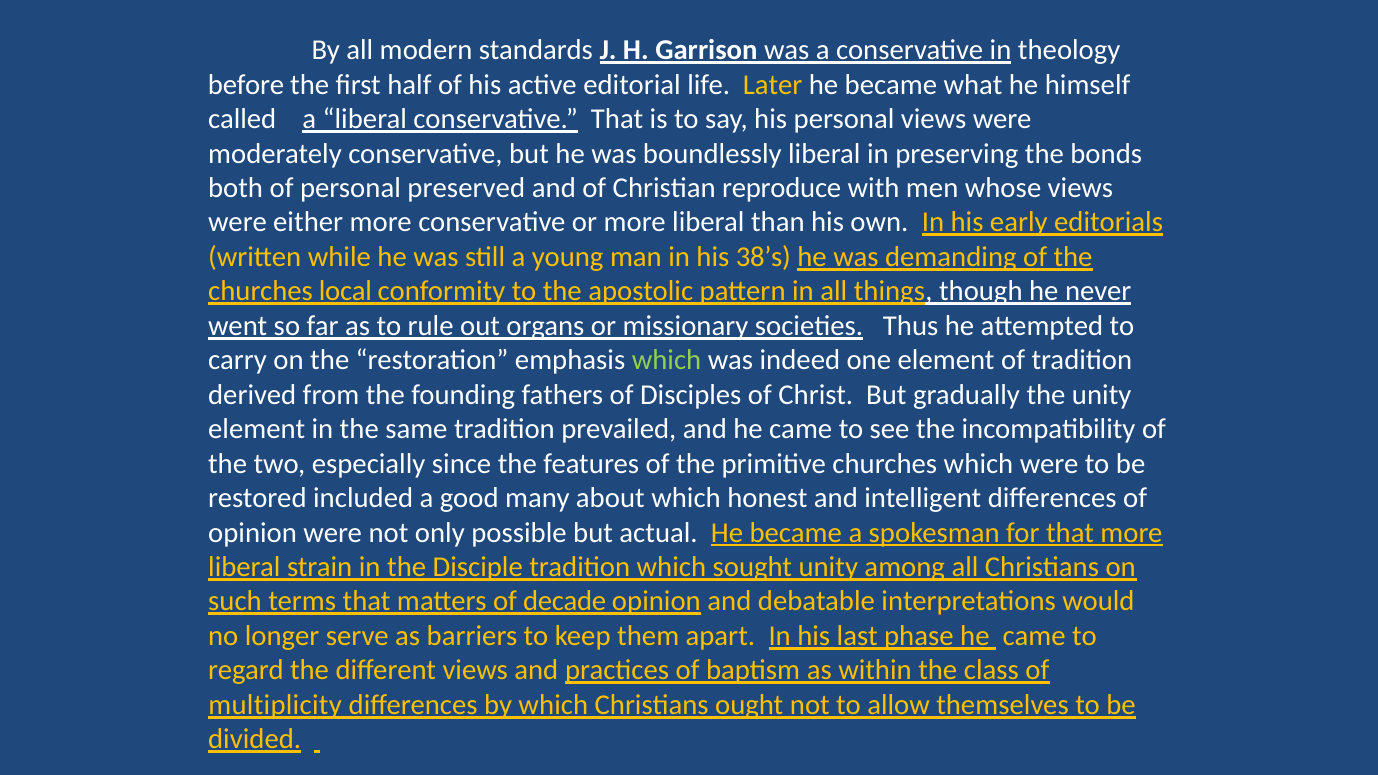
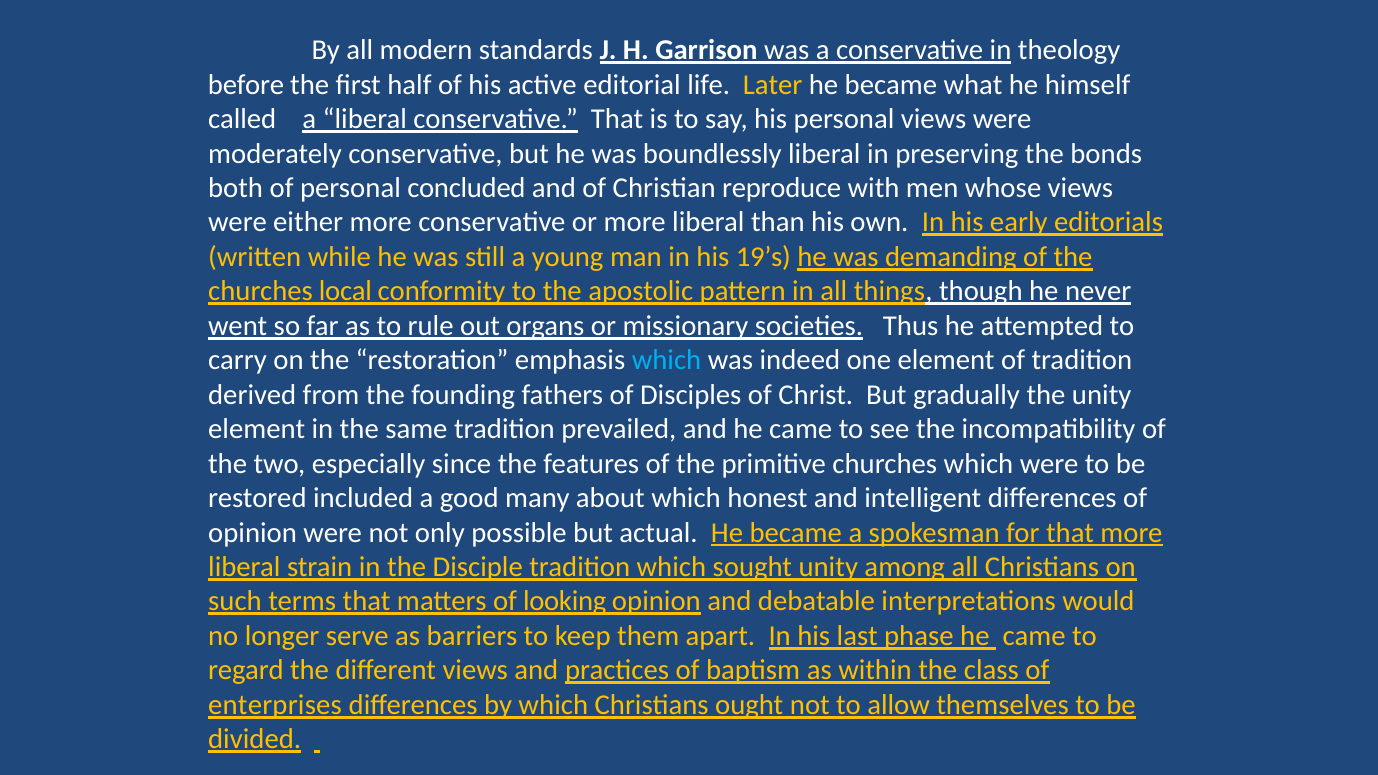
preserved: preserved -> concluded (466, 188)
38’s: 38’s -> 19’s (763, 257)
which colour: light green -> light blue (667, 360)
decade: decade -> looking (565, 602)
multiplicity: multiplicity -> enterprises (275, 705)
